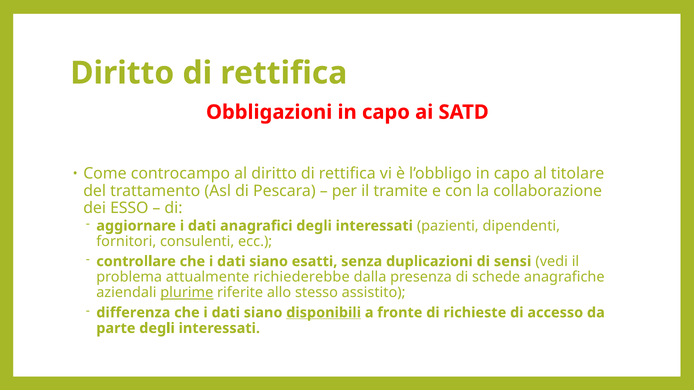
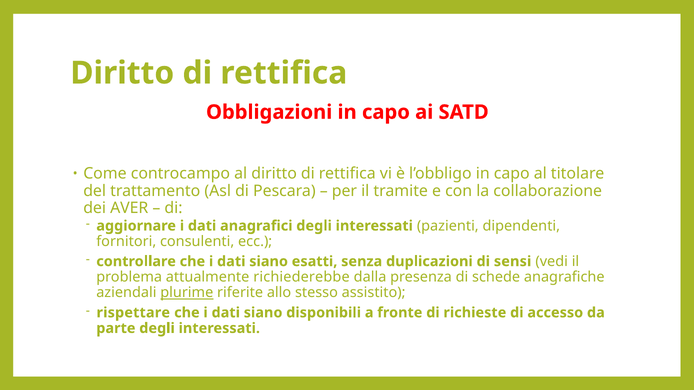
ESSO: ESSO -> AVER (129, 208)
differenza: differenza -> rispettare (133, 313)
disponibili underline: present -> none (324, 313)
